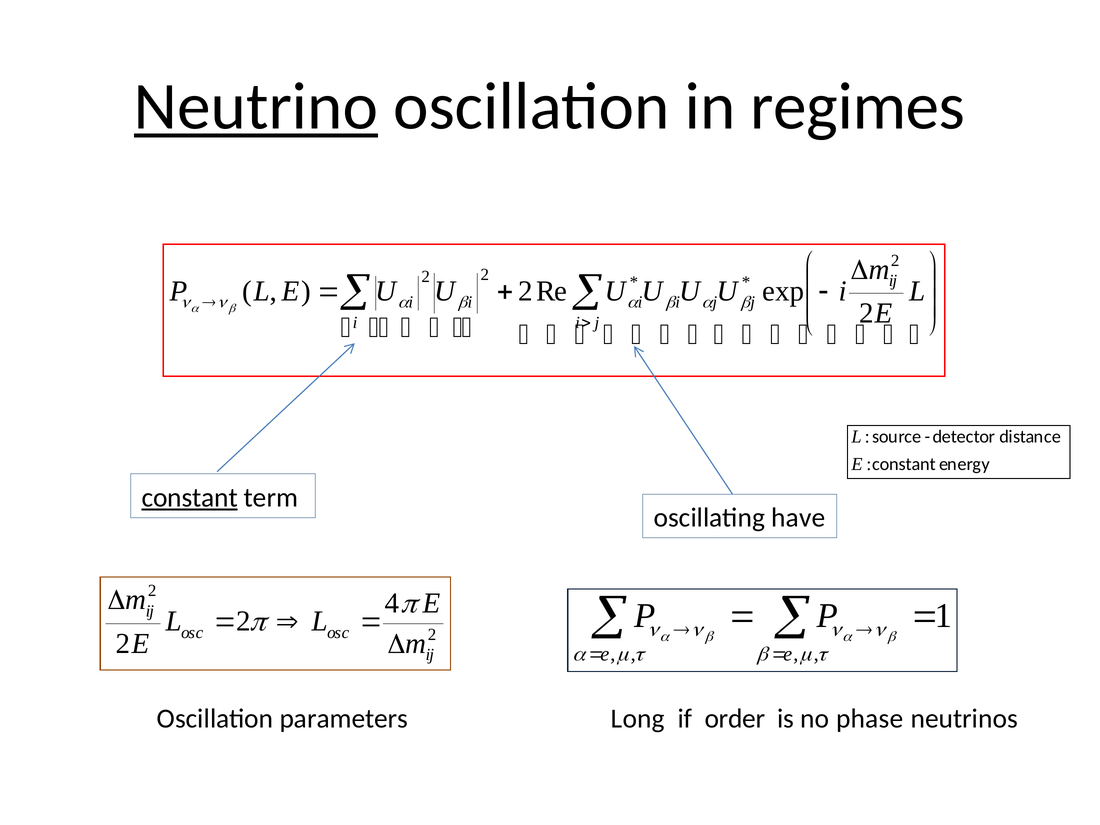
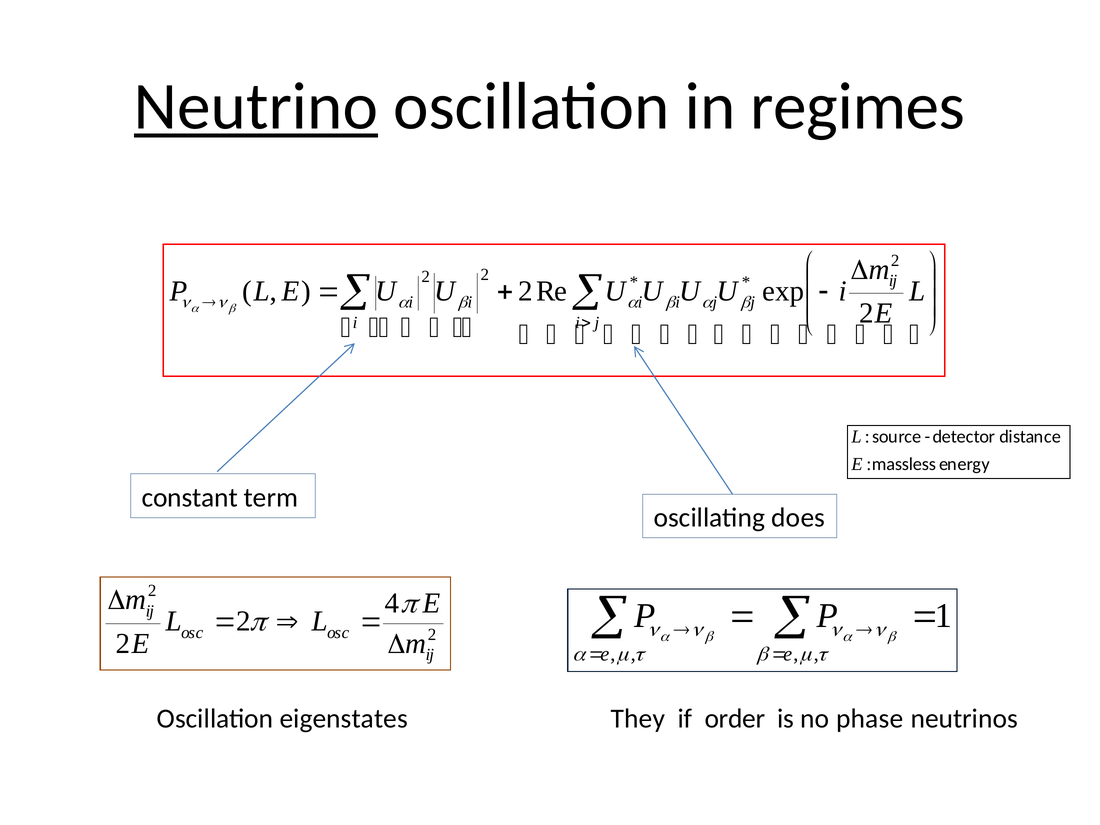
constant: constant -> massless (904, 464)
constant underline: present -> none (190, 498)
have: have -> does (798, 518)
parameters: parameters -> eigenstates (344, 719)
Long: Long -> They (638, 719)
